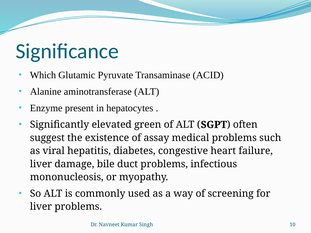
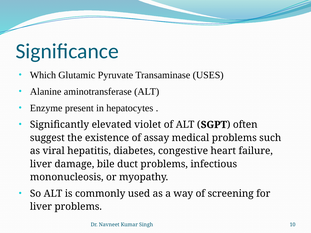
ACID: ACID -> USES (208, 75)
green: green -> violet (148, 125)
